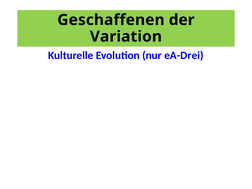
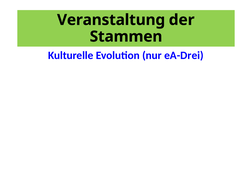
Geschaffenen: Geschaffenen -> Veranstaltung (111, 20)
Variation: Variation -> Stammen (126, 37)
